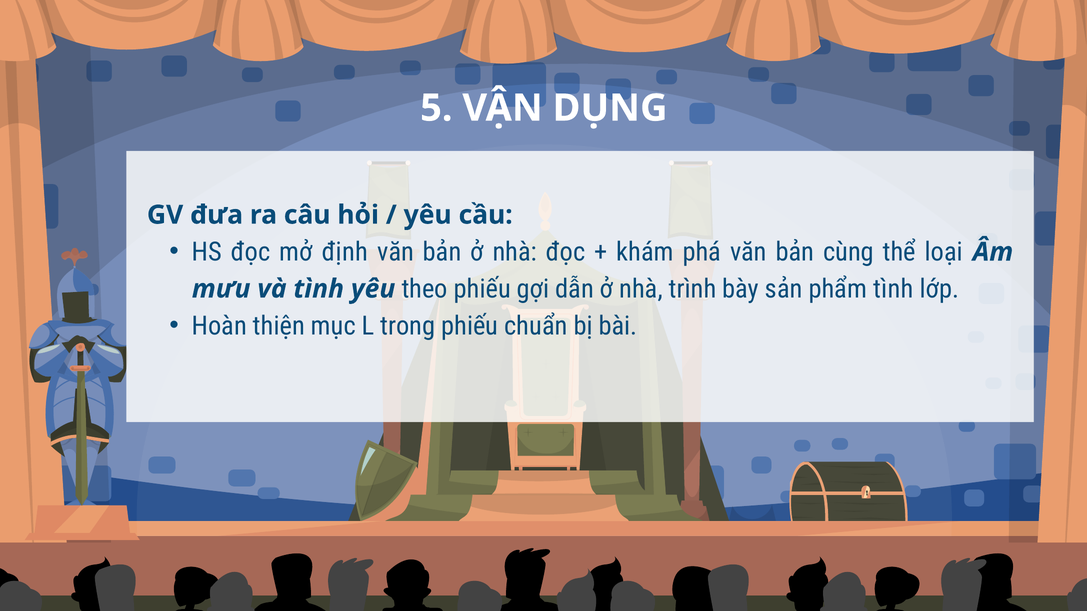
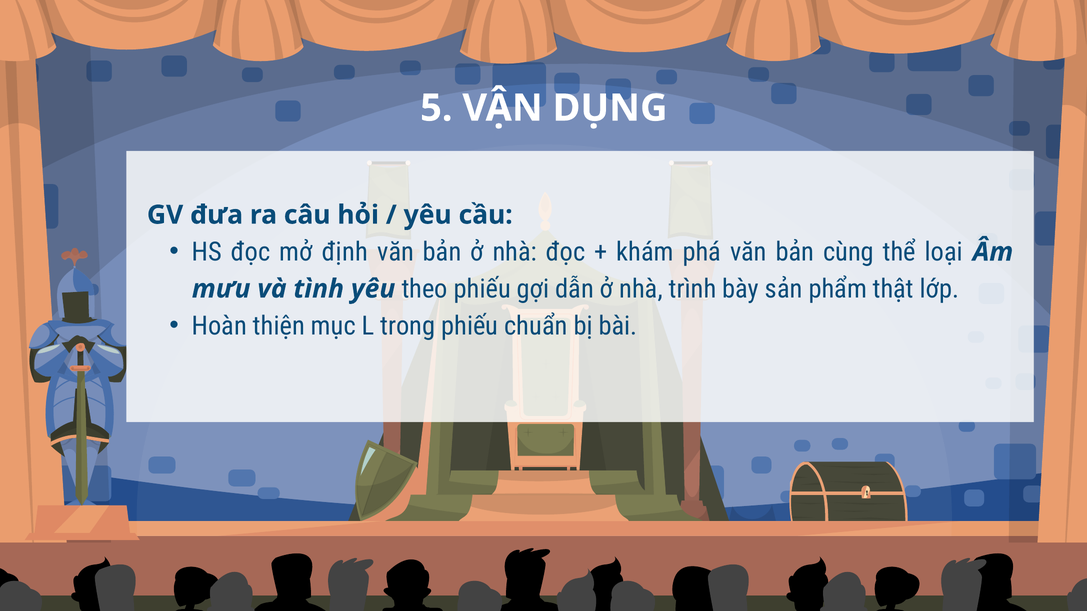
phẩm tình: tình -> thật (893, 289)
